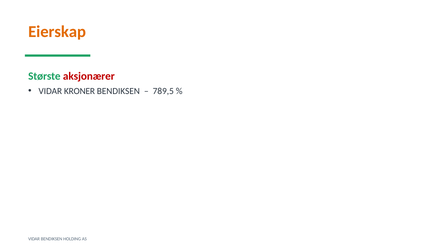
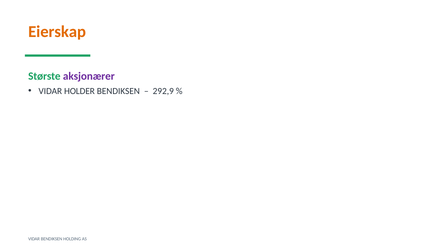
aksjonærer colour: red -> purple (89, 76)
KRONER: KRONER -> HOLDER (79, 91)
789,5: 789,5 -> 292,9 (163, 91)
